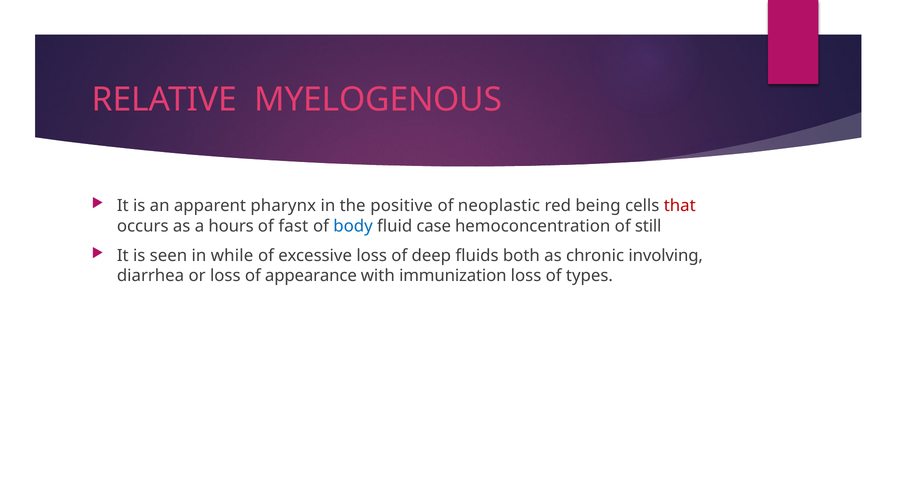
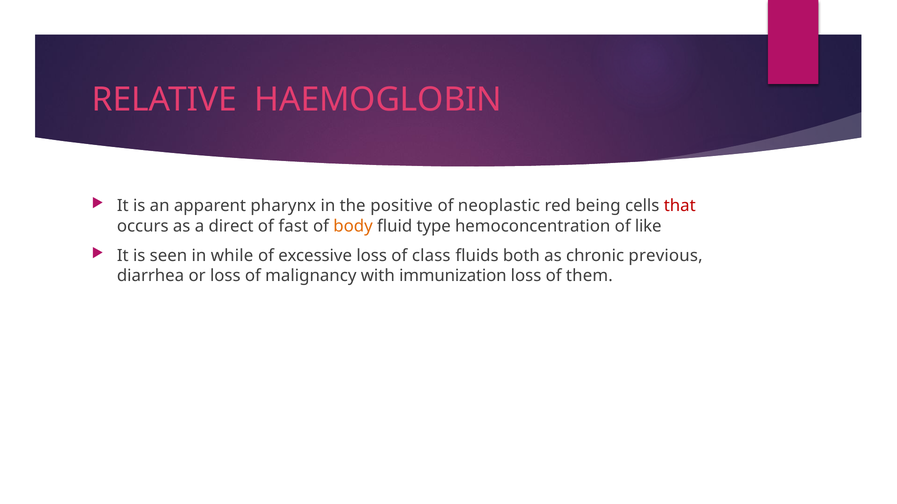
MYELOGENOUS: MYELOGENOUS -> HAEMOGLOBIN (378, 100)
hours: hours -> direct (231, 226)
body colour: blue -> orange (353, 226)
case: case -> type (434, 226)
still: still -> like (648, 226)
deep: deep -> class (431, 256)
involving: involving -> previous (666, 256)
appearance: appearance -> malignancy (311, 276)
types: types -> them (589, 276)
